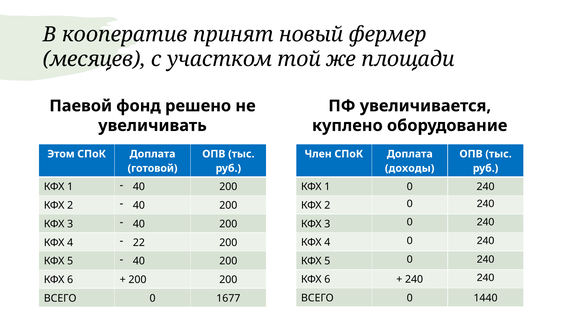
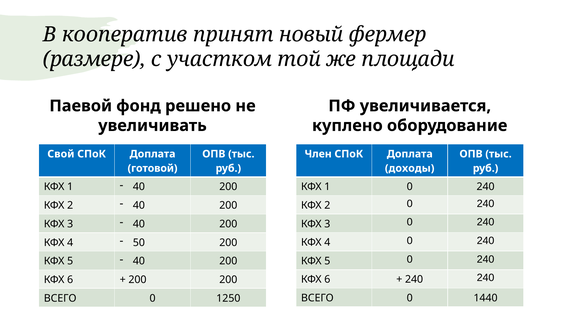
месяцев: месяцев -> размере (94, 59)
Этом: Этом -> Свой (61, 154)
22: 22 -> 50 (139, 243)
1677: 1677 -> 1250 (228, 298)
